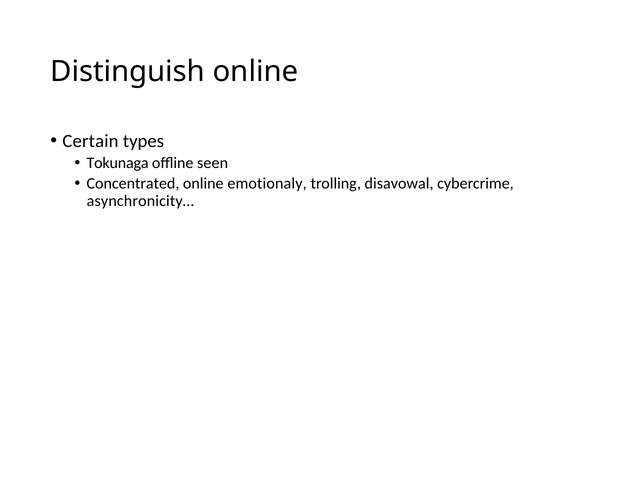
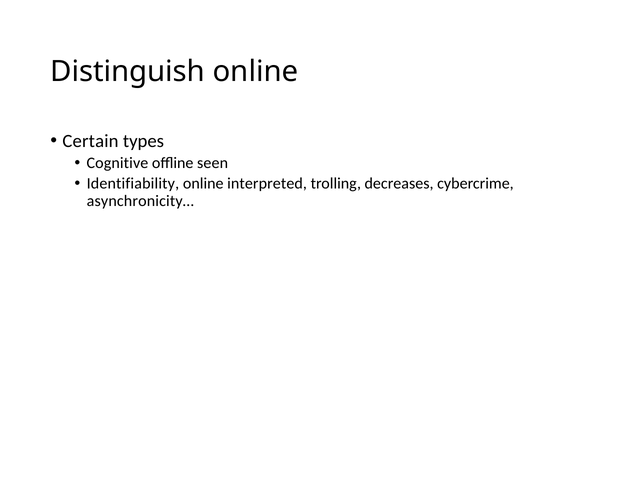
Tokunaga: Tokunaga -> Cognitive (117, 163)
Concentrated: Concentrated -> Identifiability (133, 184)
emotionaly: emotionaly -> interpreted (267, 184)
disavowal: disavowal -> decreases (399, 184)
